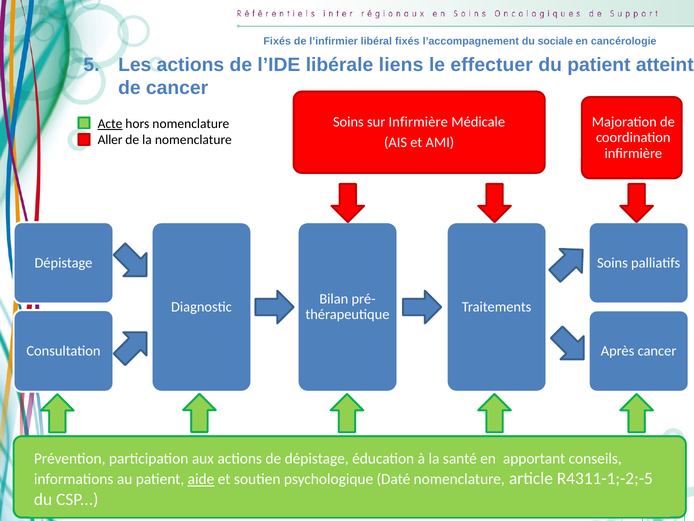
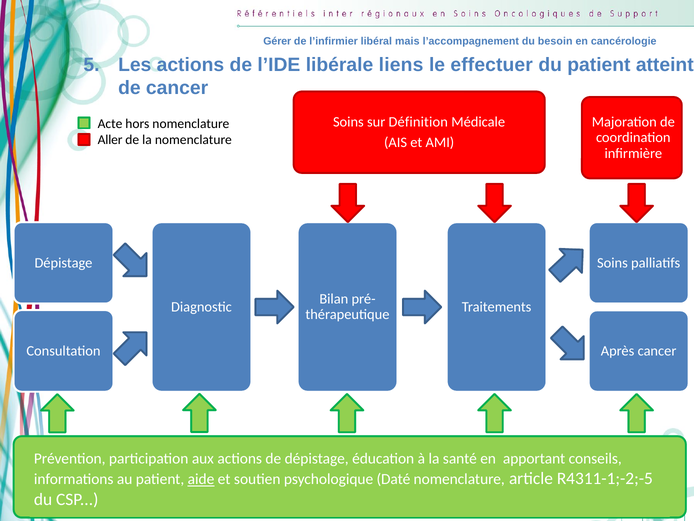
Fixés: Fixés -> Gérer (277, 41)
libéral fixés: fixés -> mais (407, 41)
sociale: sociale -> besoin (555, 41)
sur Infirmière: Infirmière -> Définition (418, 122)
Acte underline: present -> none (110, 124)
